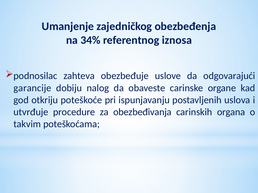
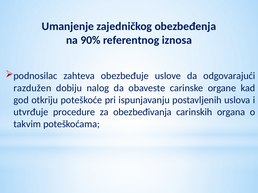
34%: 34% -> 90% (90, 40)
garancije: garancije -> razdužen (32, 88)
